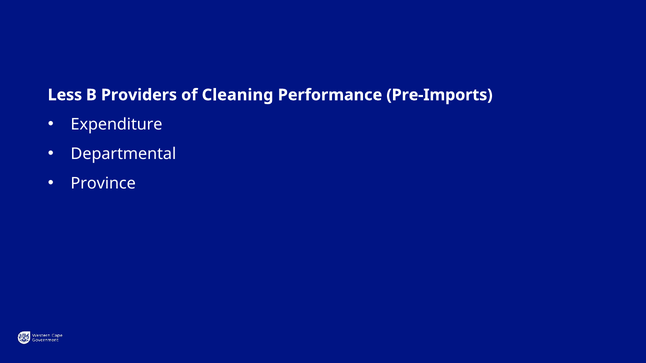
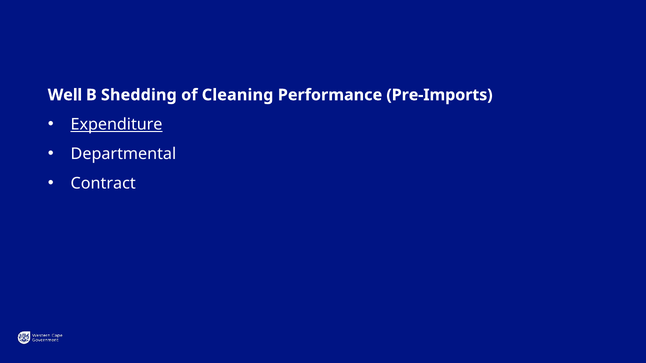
Less: Less -> Well (65, 95)
Providers: Providers -> Shedding (139, 95)
Expenditure underline: none -> present (117, 125)
Province: Province -> Contract (103, 183)
